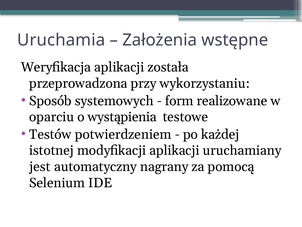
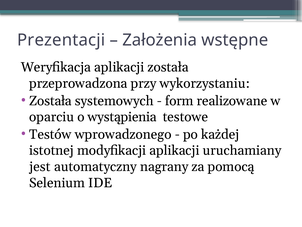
Uruchamia: Uruchamia -> Prezentacji (61, 40)
Sposób: Sposób -> Została (50, 101)
potwierdzeniem: potwierdzeniem -> wprowadzonego (123, 134)
